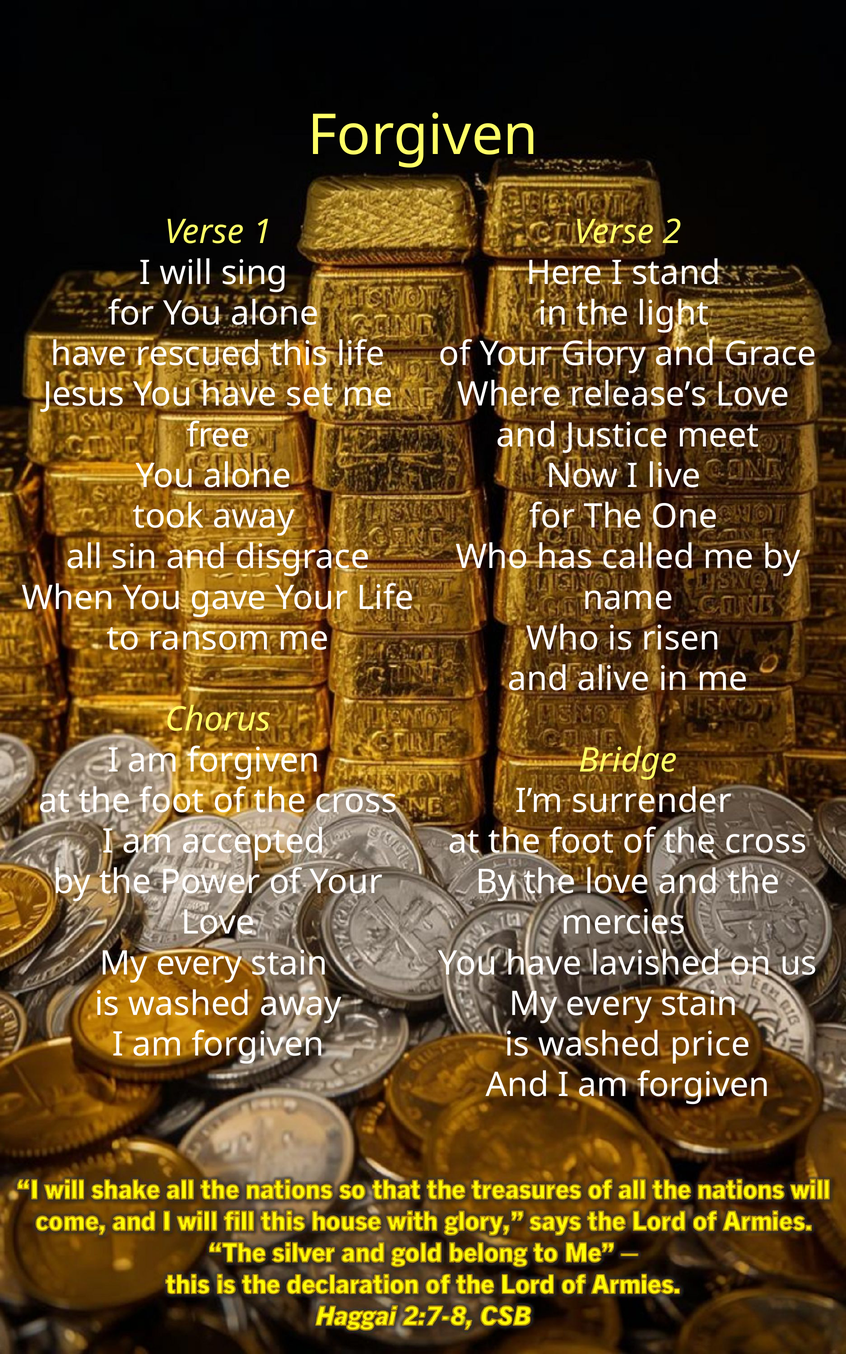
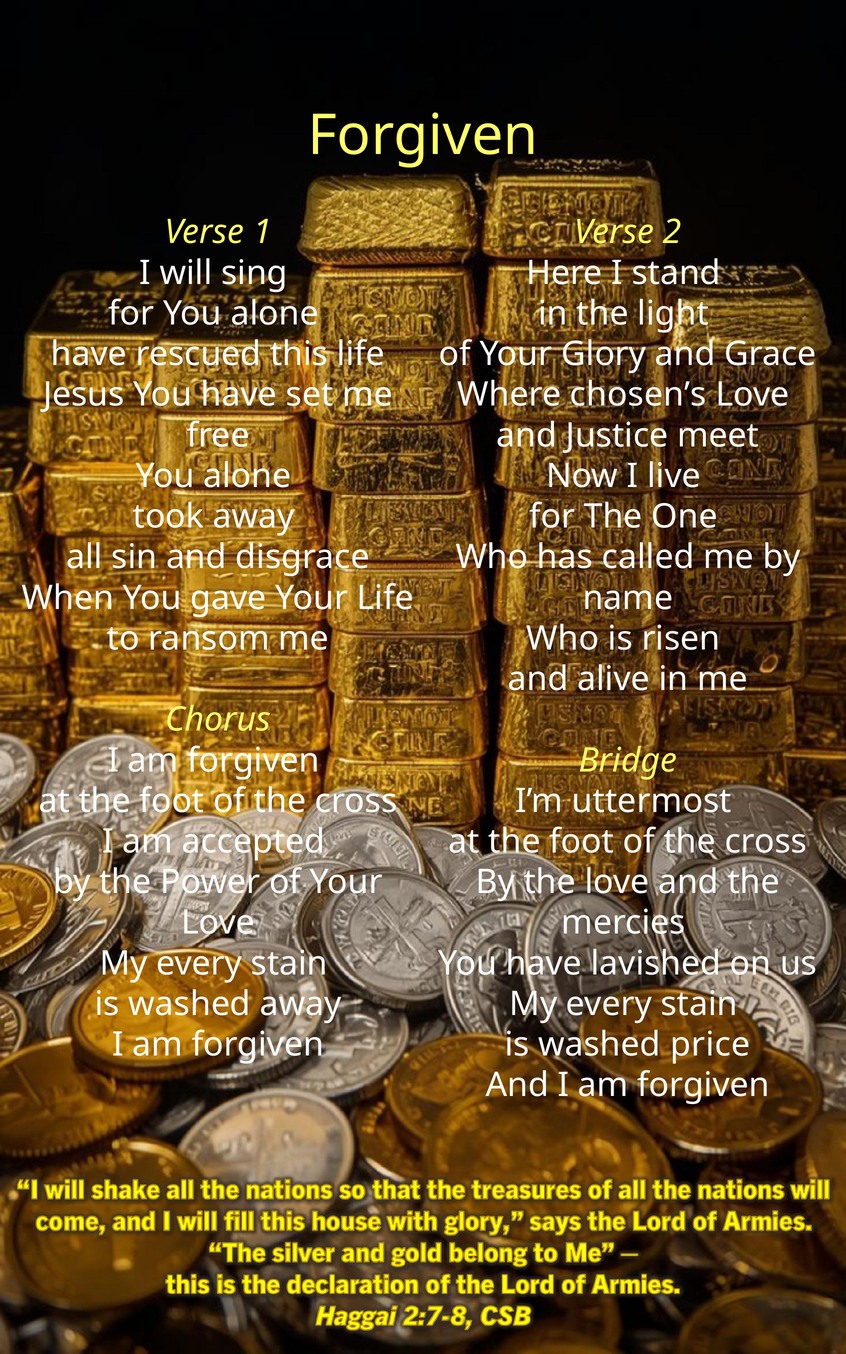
release’s: release’s -> chosen’s (638, 395)
surrender: surrender -> uttermost (652, 801)
